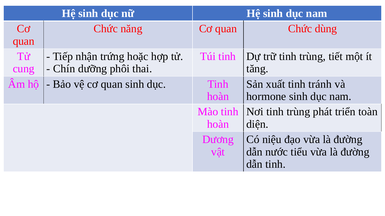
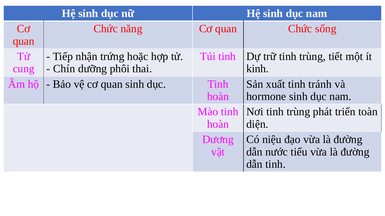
dùng: dùng -> sống (326, 29)
tăng: tăng -> kinh (257, 69)
